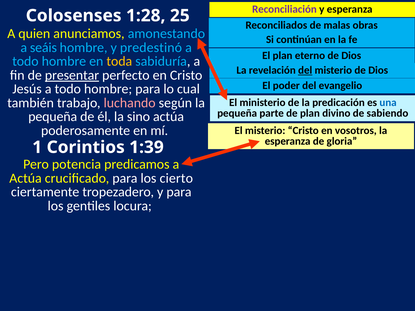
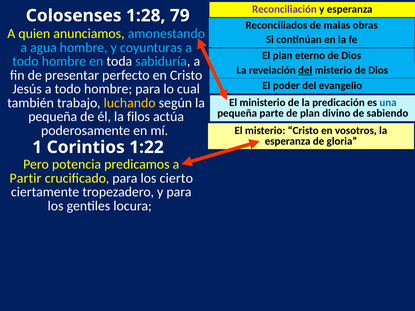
25: 25 -> 79 (180, 16)
seáis: seáis -> agua (43, 48)
predestinó: predestinó -> coyunturas (151, 48)
toda colour: yellow -> white (119, 61)
presentar underline: present -> none (72, 75)
luchando colour: pink -> yellow (130, 103)
sino: sino -> filos (138, 117)
1:39: 1:39 -> 1:22 (146, 147)
Actúa: Actúa -> Partir (25, 178)
